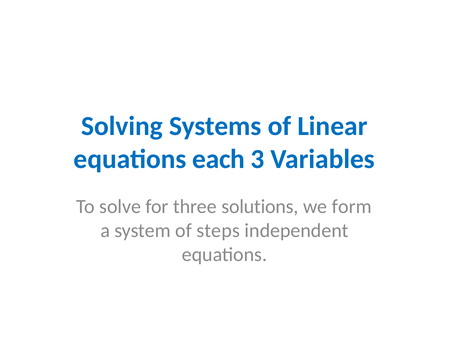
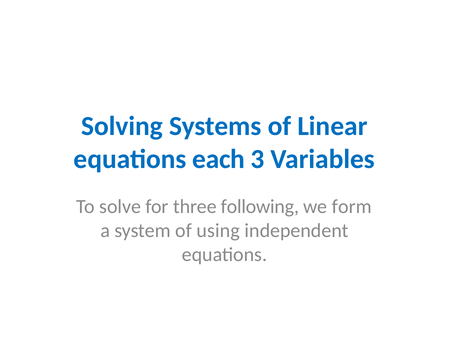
solutions: solutions -> following (260, 206)
steps: steps -> using (218, 230)
